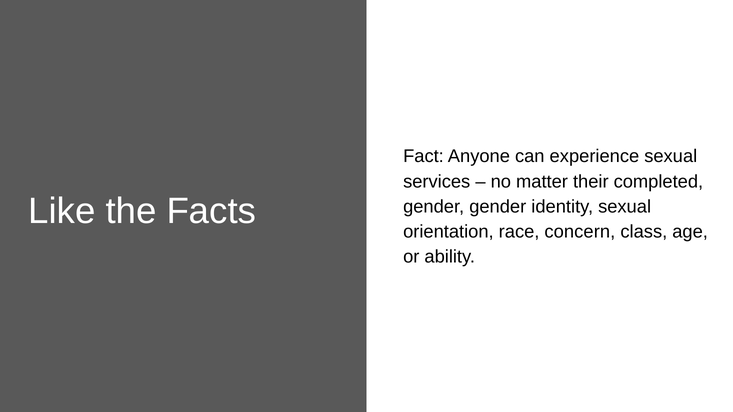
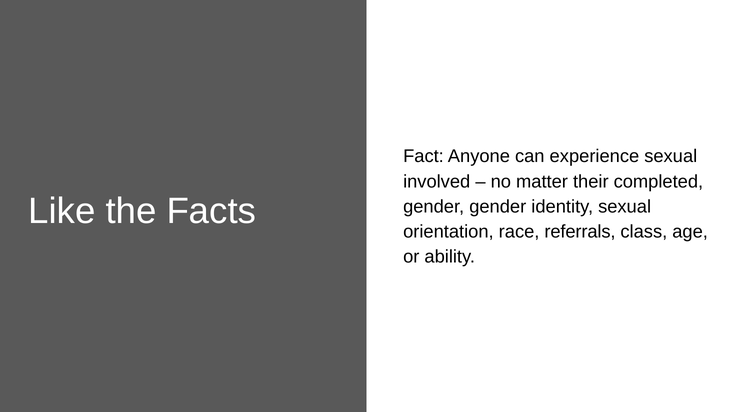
services: services -> involved (437, 182)
concern: concern -> referrals (580, 232)
